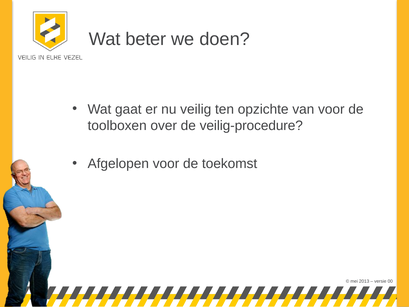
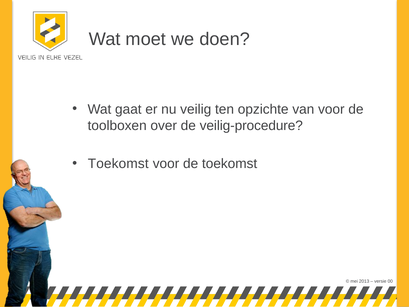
beter: beter -> moet (146, 39)
Afgelopen: Afgelopen -> Toekomst (118, 164)
